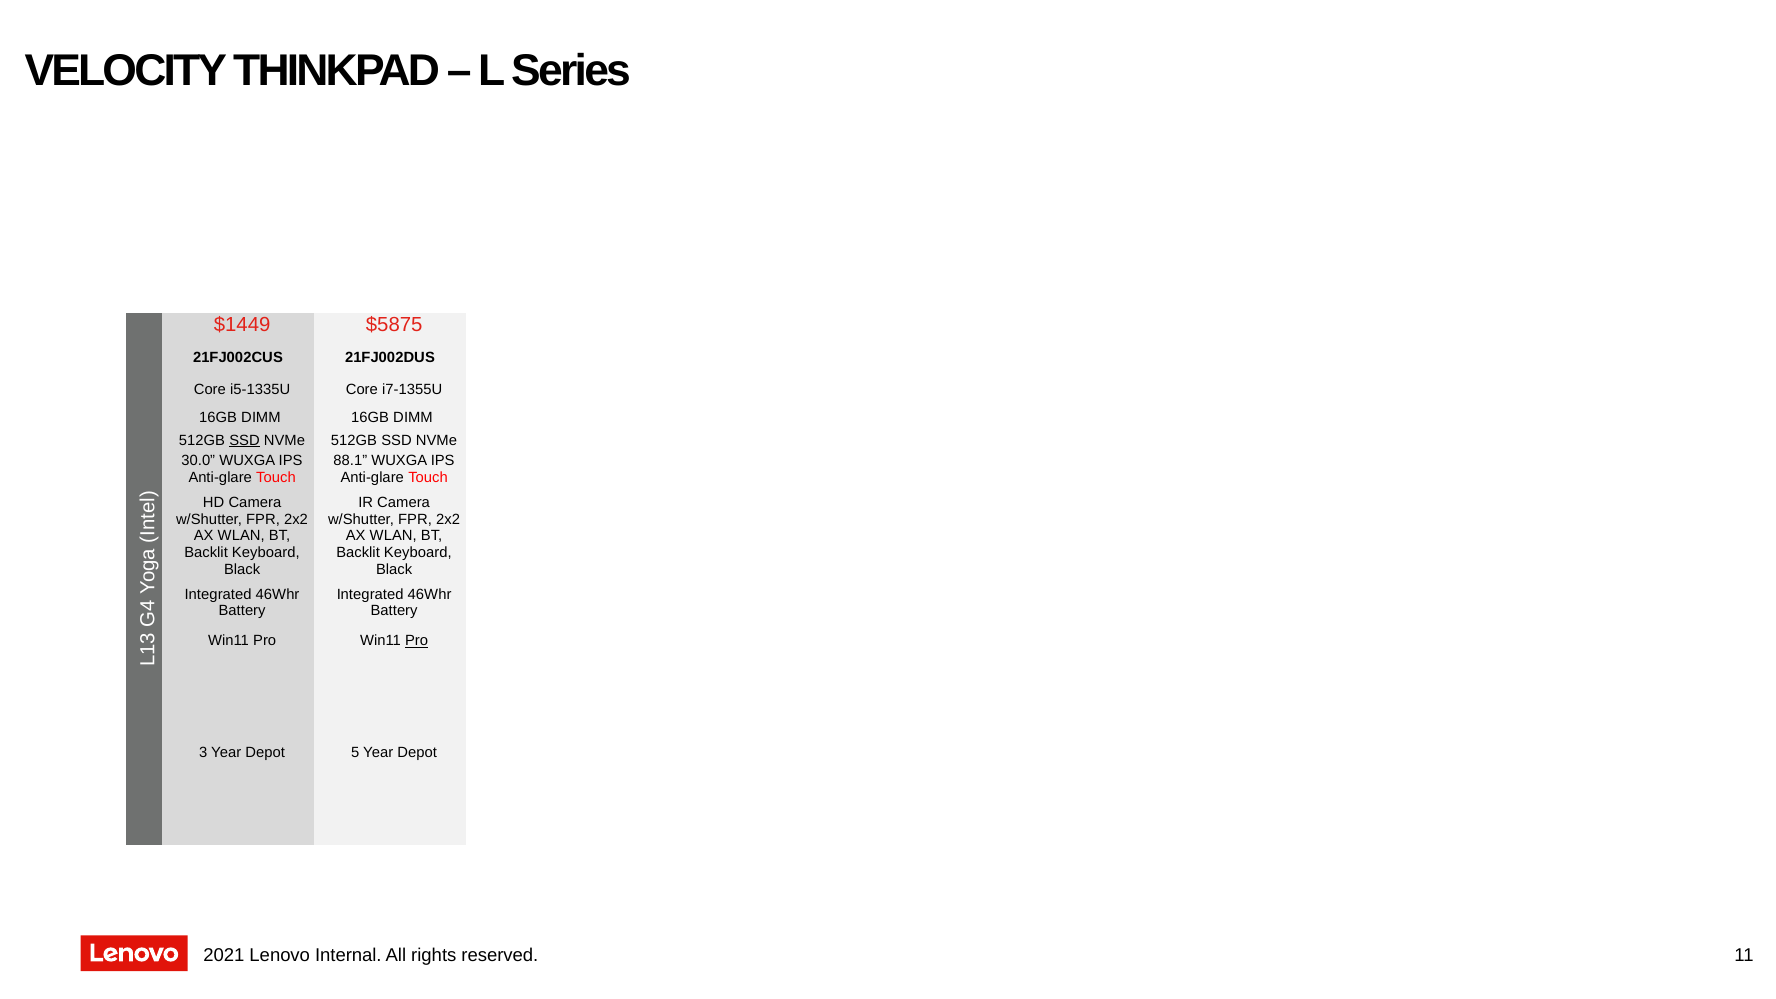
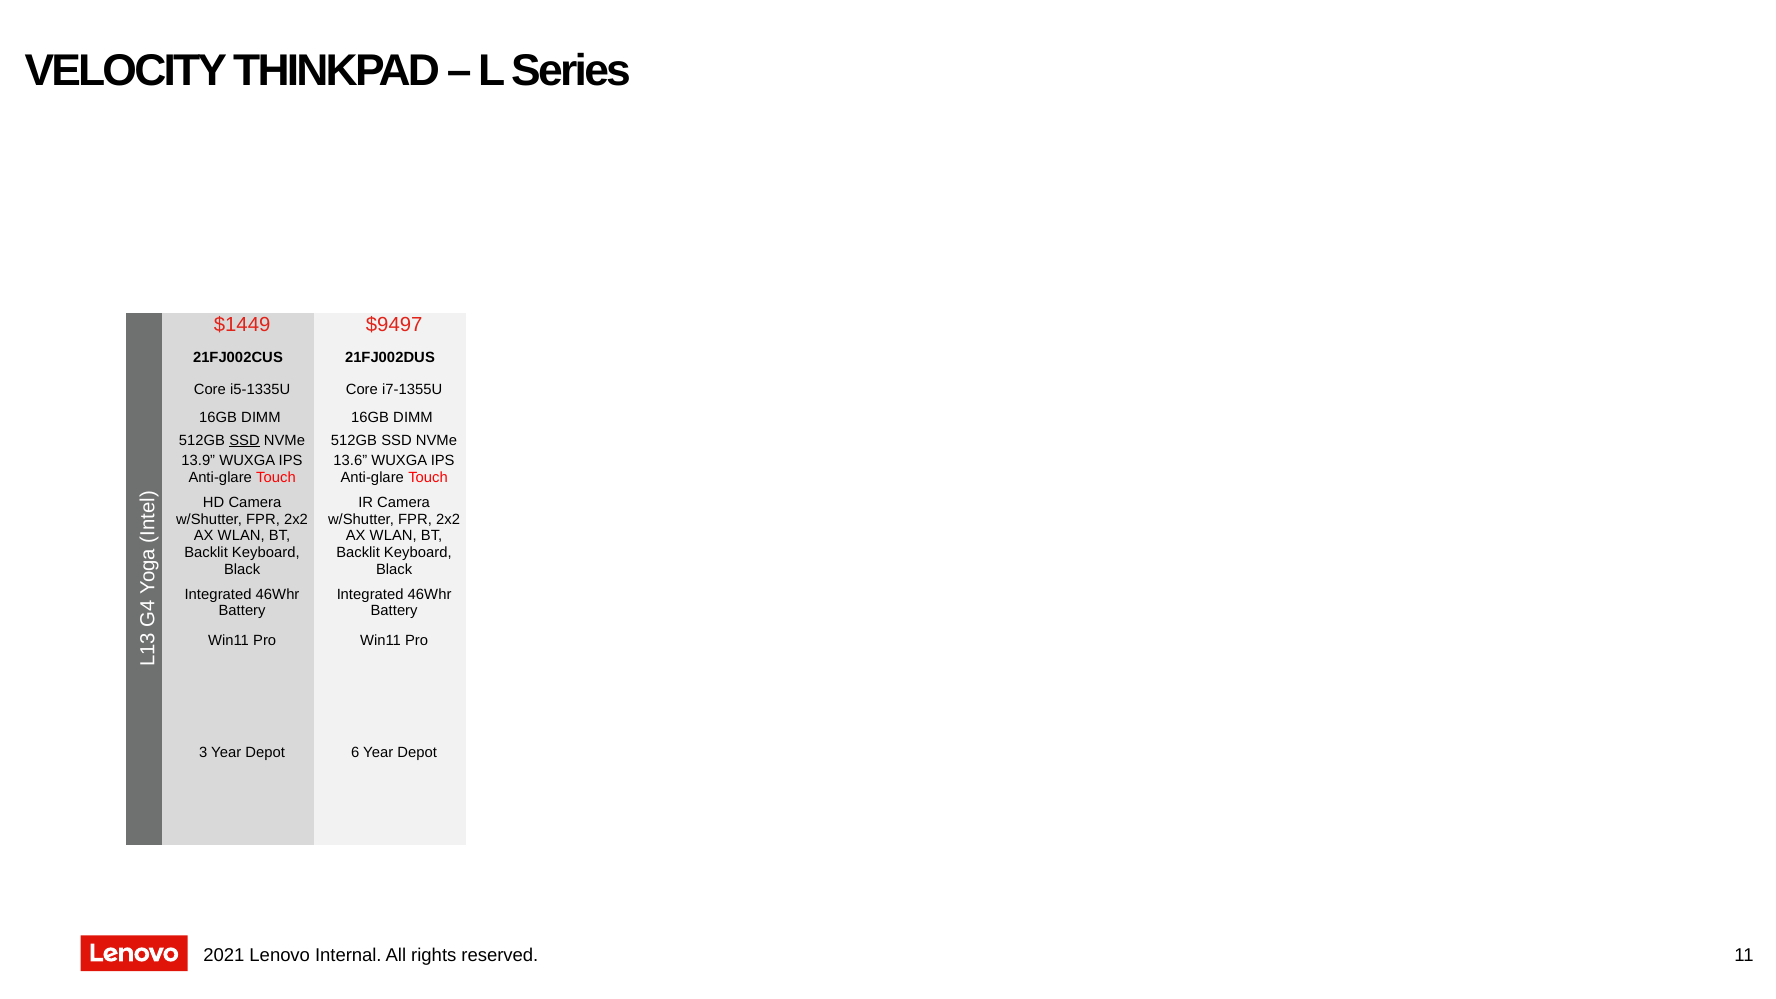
$5875: $5875 -> $9497 (394, 325)
30.0: 30.0 -> 13.9 (198, 461)
88.1: 88.1 -> 13.6 (350, 461)
Pro underline: present -> none (417, 641)
5: 5 -> 6 (355, 753)
